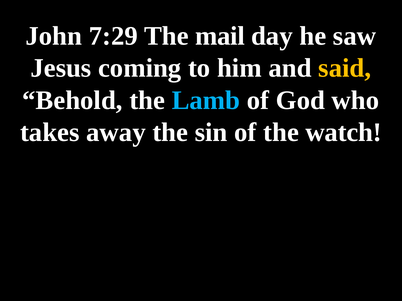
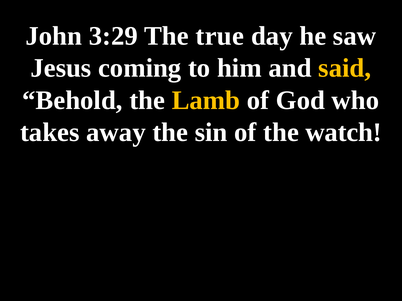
7:29: 7:29 -> 3:29 (113, 36)
mail: mail -> true (220, 36)
Lamb colour: light blue -> yellow (206, 100)
